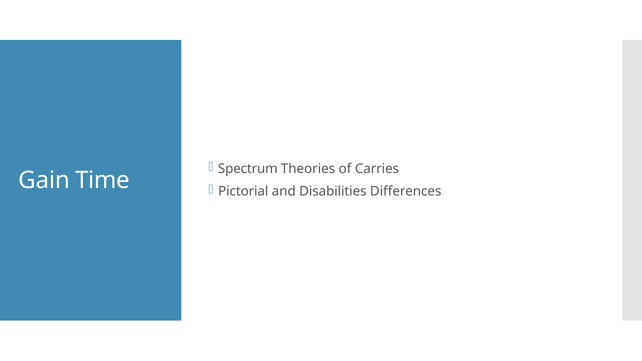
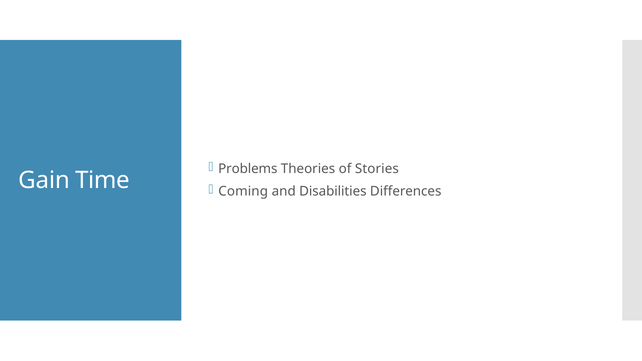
Spectrum: Spectrum -> Problems (248, 169)
Carries: Carries -> Stories (377, 169)
Pictorial: Pictorial -> Coming (243, 191)
